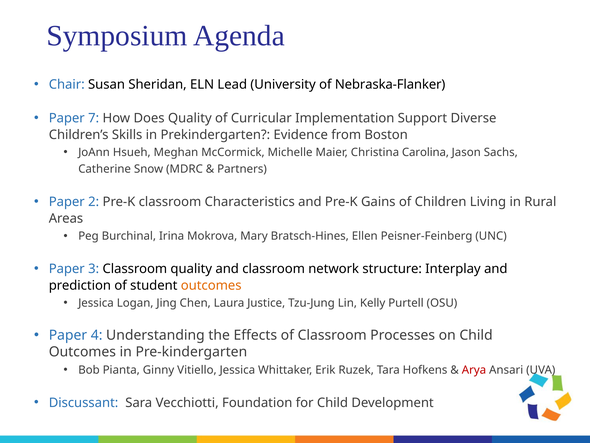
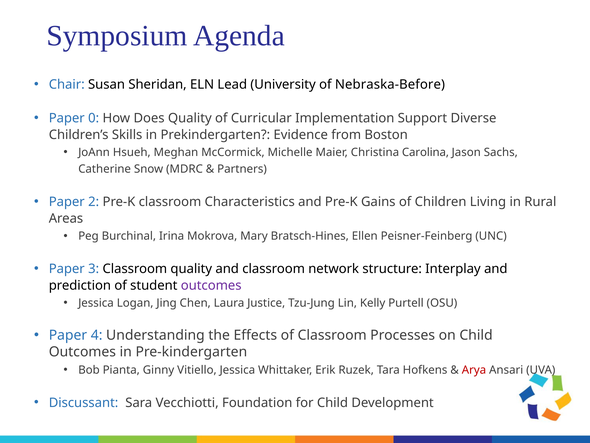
Nebraska-Flanker: Nebraska-Flanker -> Nebraska-Before (390, 85)
7: 7 -> 0 (94, 118)
outcomes colour: orange -> purple (211, 285)
